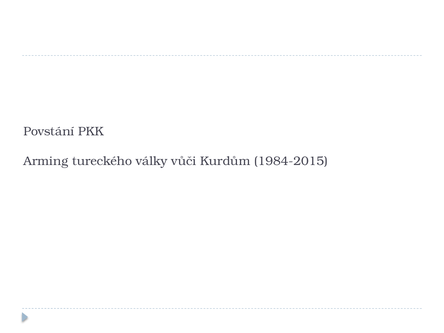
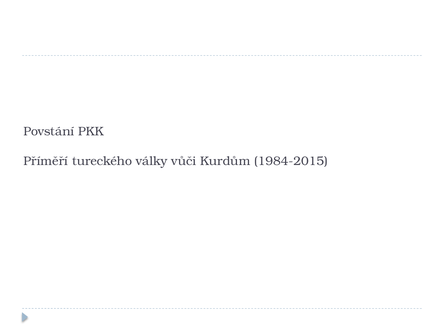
Arming: Arming -> Příměří (46, 161)
